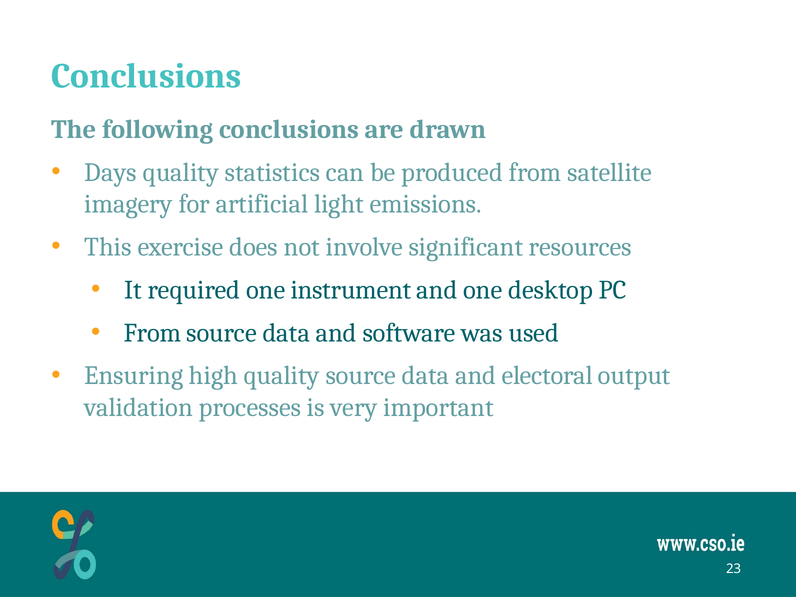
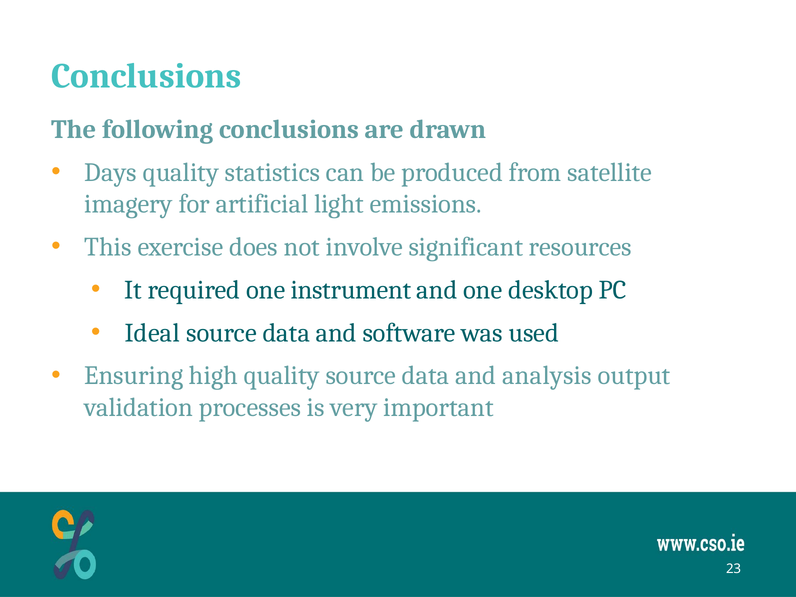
From: From -> Ideal (152, 333)
electoral: electoral -> analysis (547, 376)
